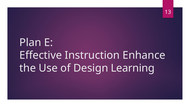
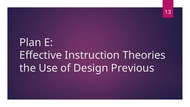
Enhance: Enhance -> Theories (144, 55)
Learning: Learning -> Previous (133, 68)
